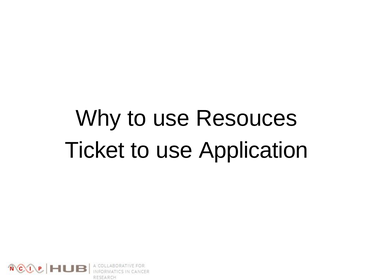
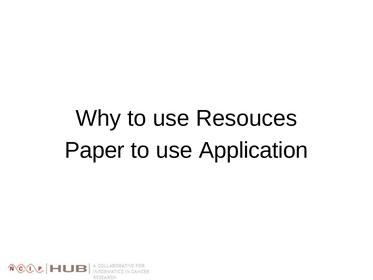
Ticket: Ticket -> Paper (95, 150)
